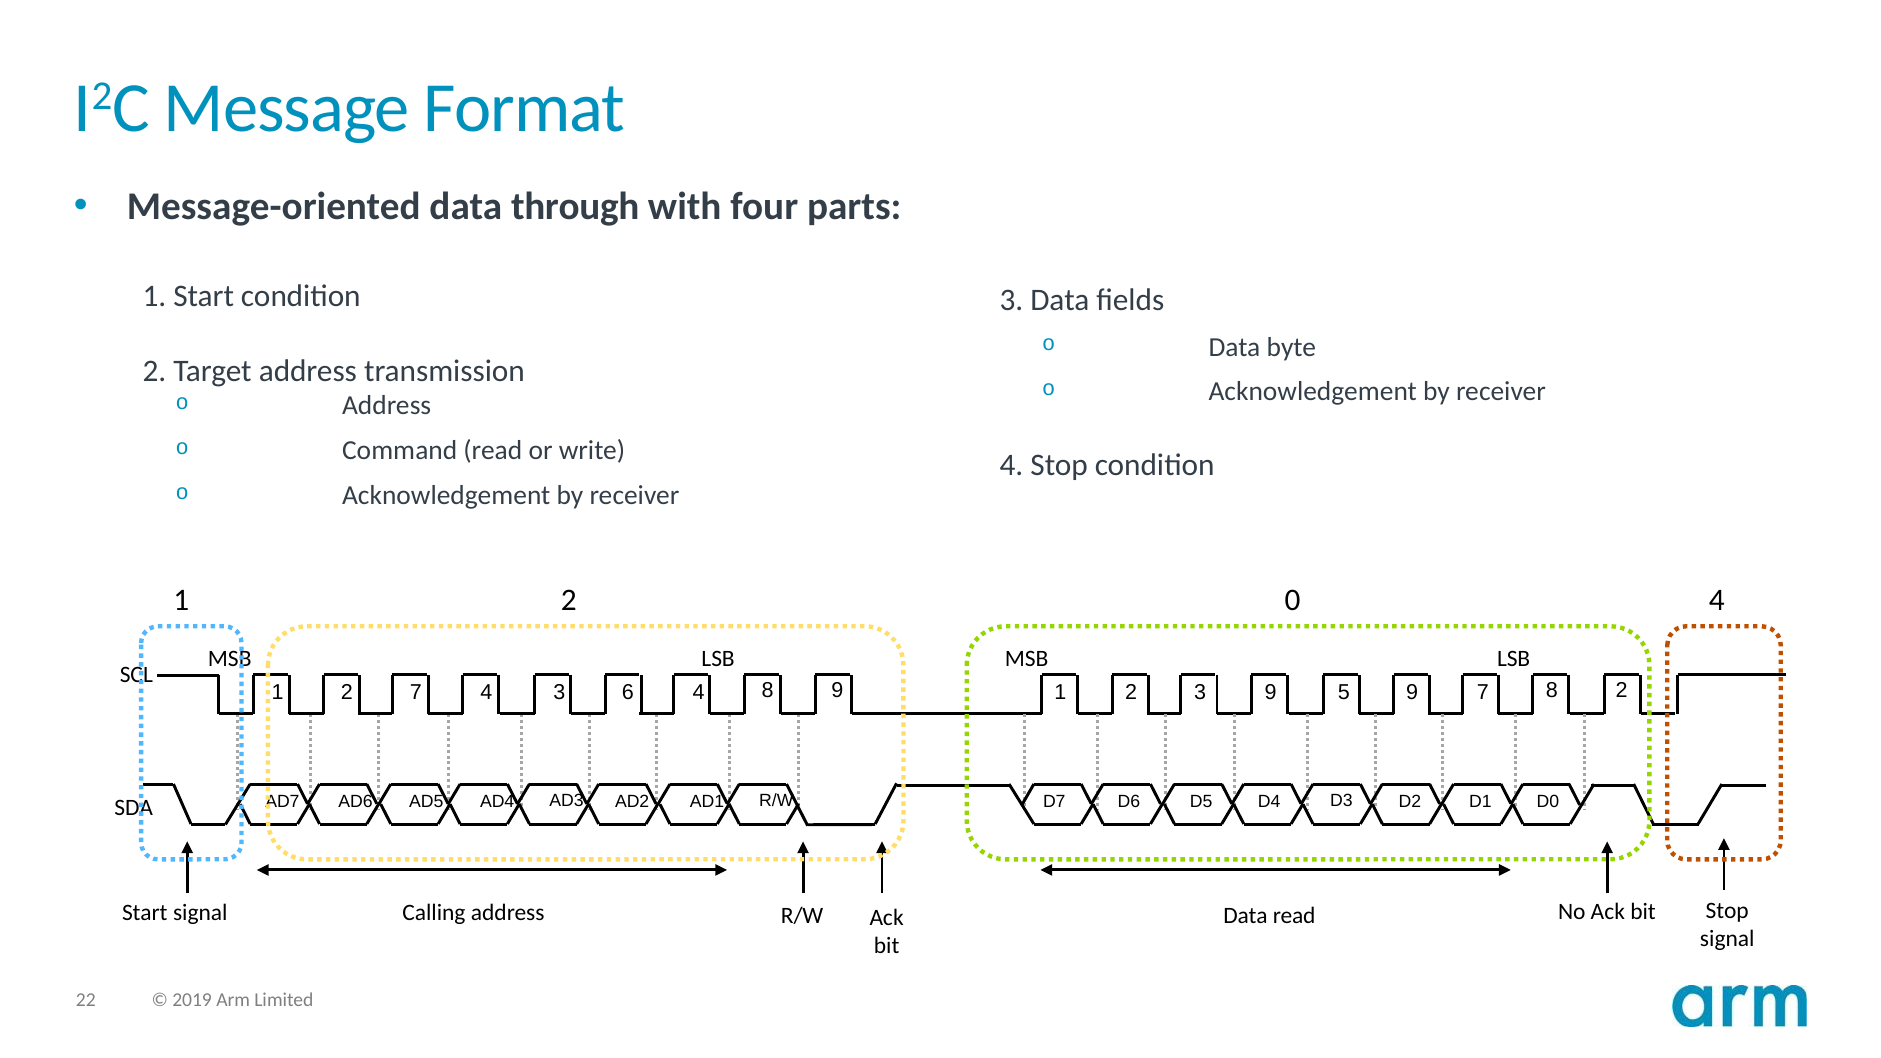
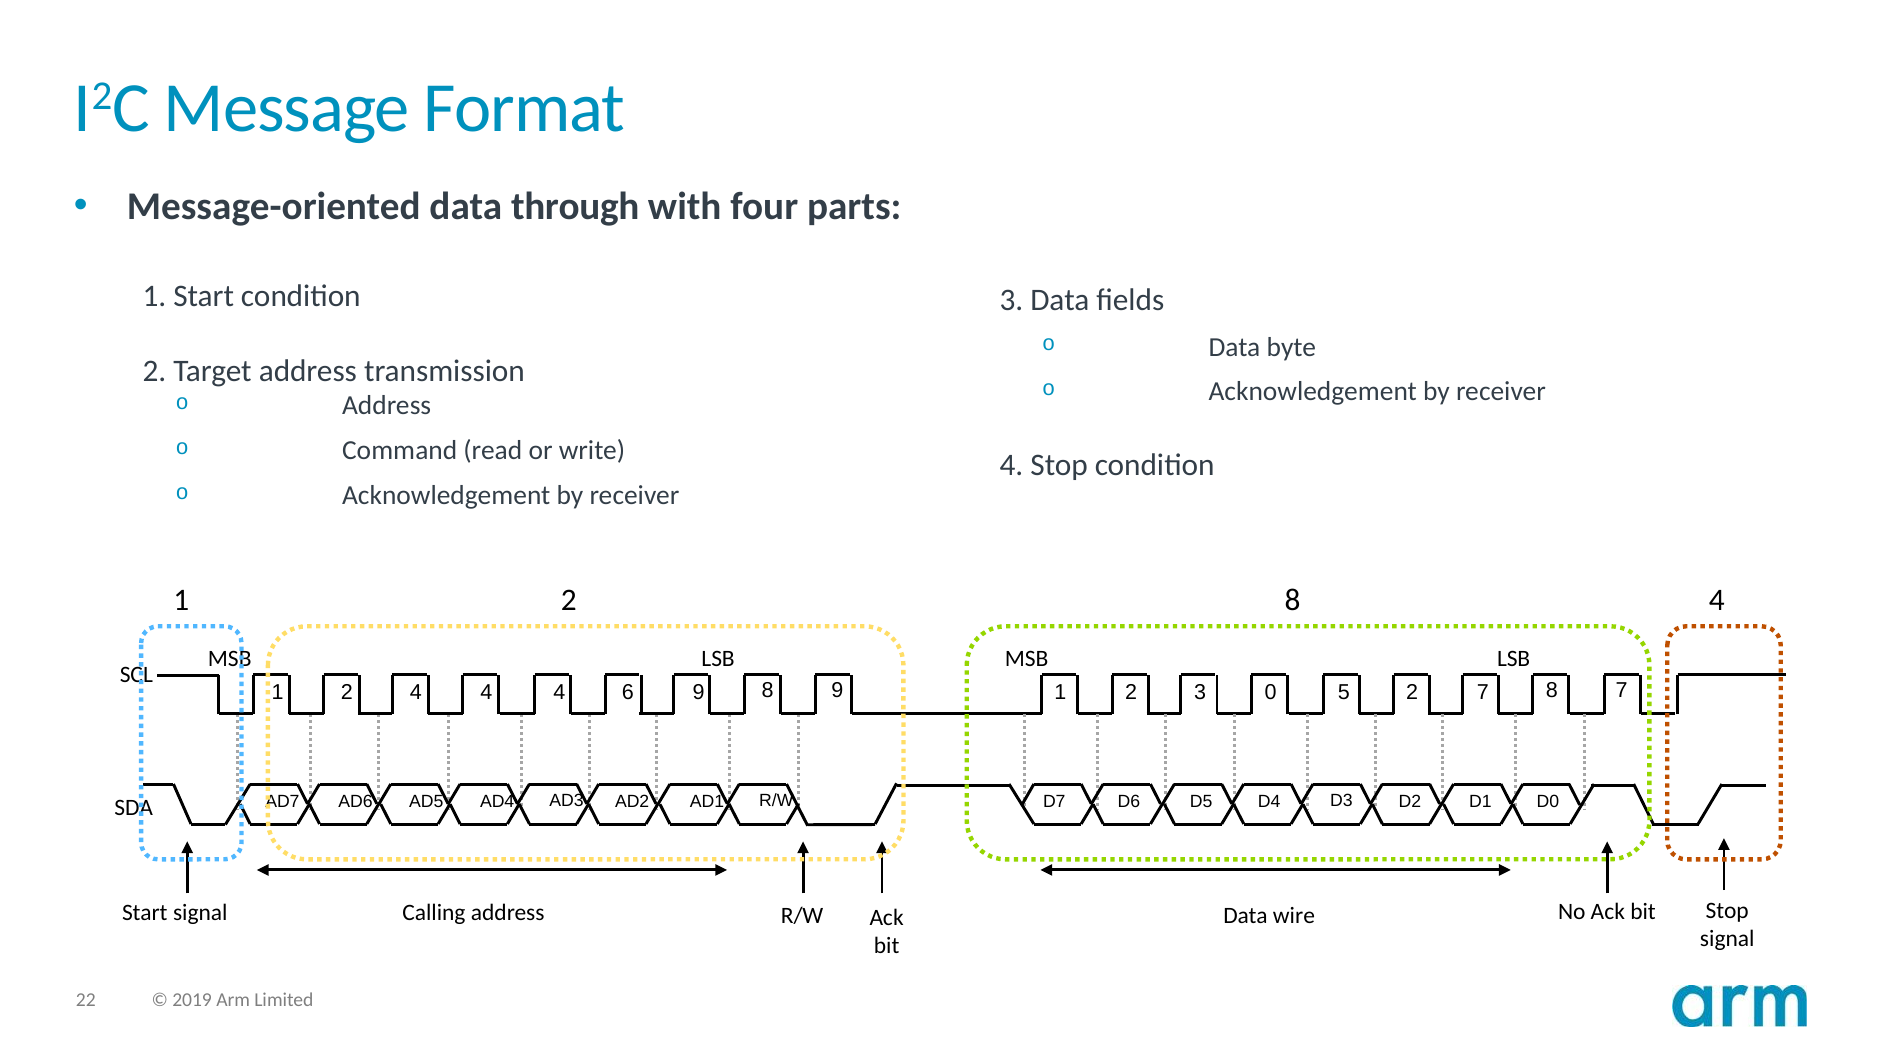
2 0: 0 -> 8 (1293, 600)
2 7: 7 -> 4 (416, 692)
3: 3 -> 4 (559, 692)
6 4: 4 -> 9 (699, 692)
3 9: 9 -> 0 (1271, 692)
5 9: 9 -> 2 (1412, 692)
8 2: 2 -> 7 (1622, 690)
Data read: read -> wire (1294, 916)
